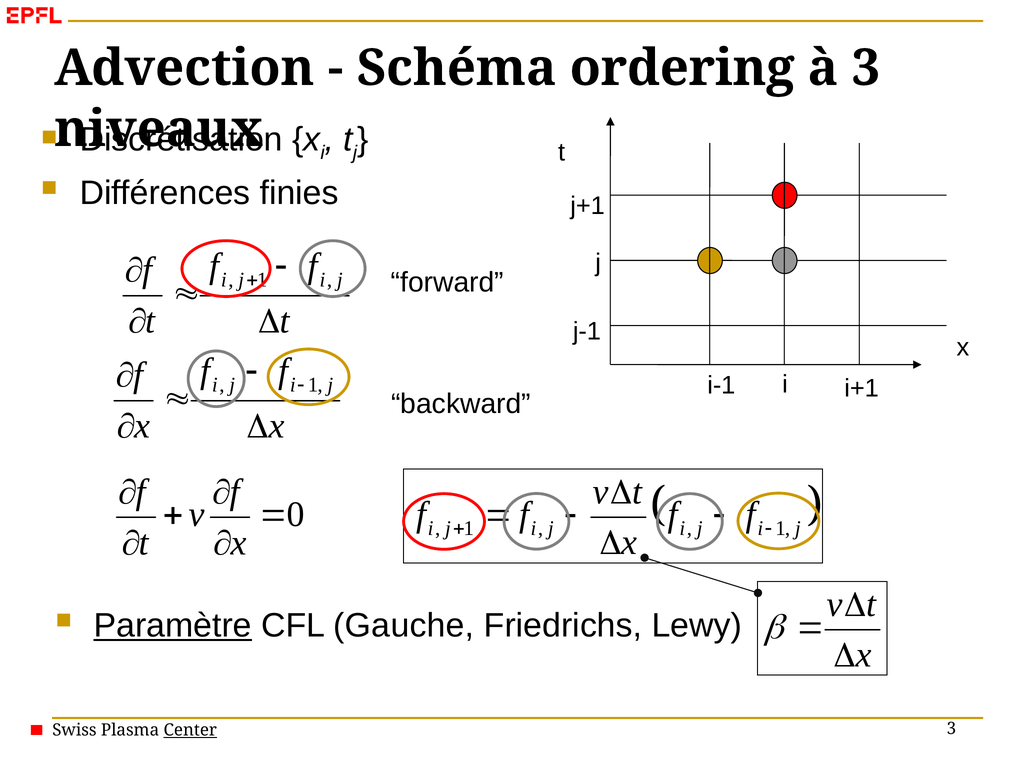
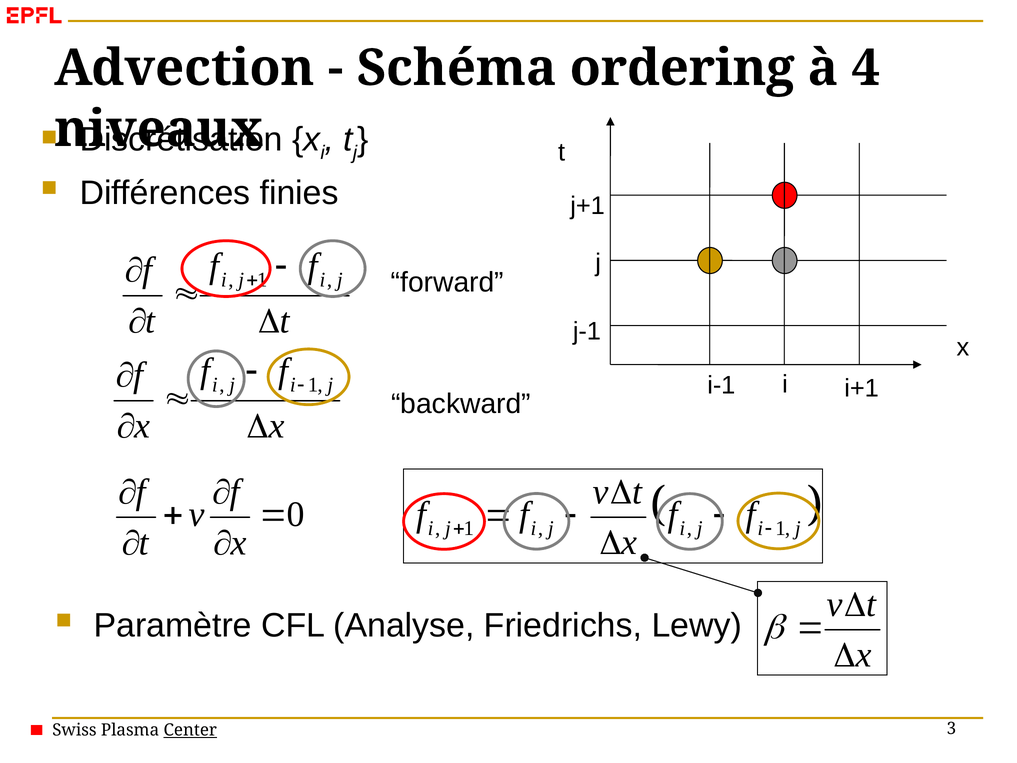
à 3: 3 -> 4 (866, 68)
Paramètre underline: present -> none (173, 625)
Gauche: Gauche -> Analyse (404, 625)
